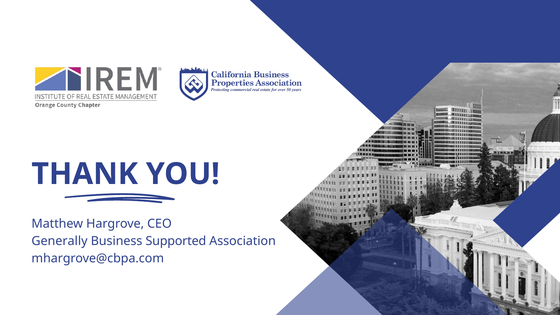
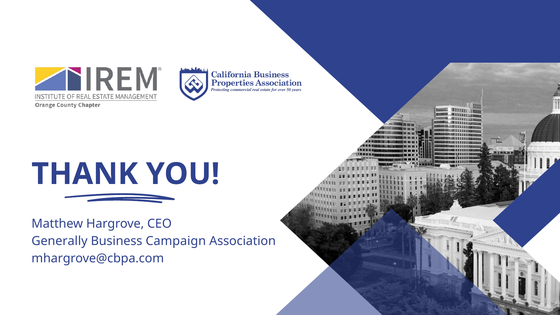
Supported: Supported -> Campaign (176, 241)
